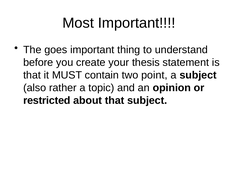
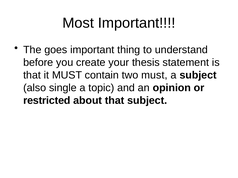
two point: point -> must (154, 75)
rather: rather -> single (63, 88)
